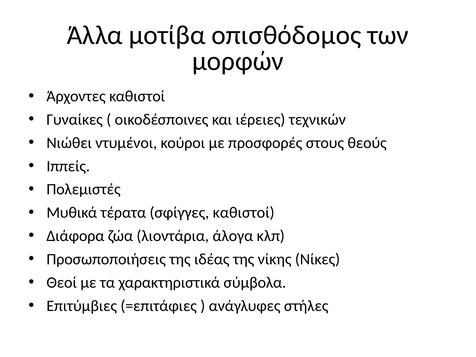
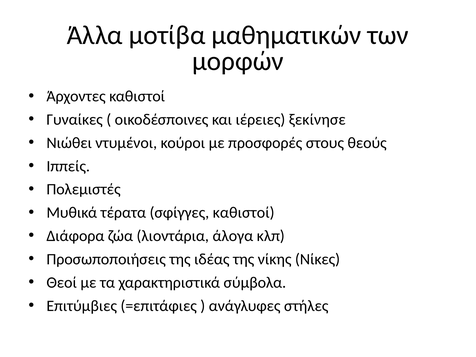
οπισθόδομος: οπισθόδομος -> μαθηματικών (286, 35)
τεχνικών: τεχνικών -> ξεκίνησε (317, 120)
